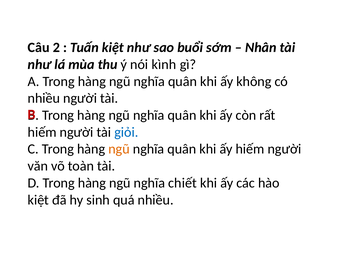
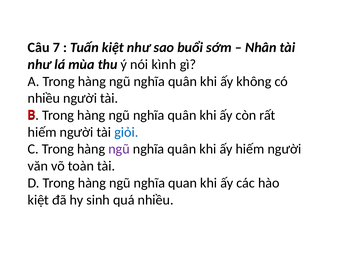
2: 2 -> 7 (56, 47)
ngũ colour: orange -> purple (119, 149)
chiết: chiết -> quan (183, 183)
